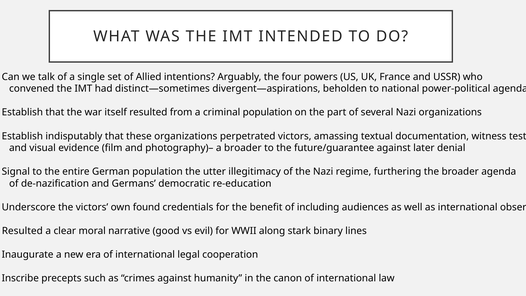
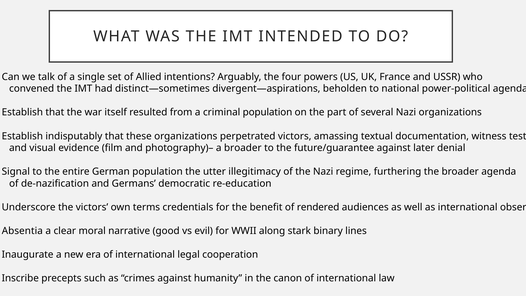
found: found -> terms (146, 207)
including: including -> rendered (318, 207)
Resulted: Resulted -> Absentia (22, 231)
